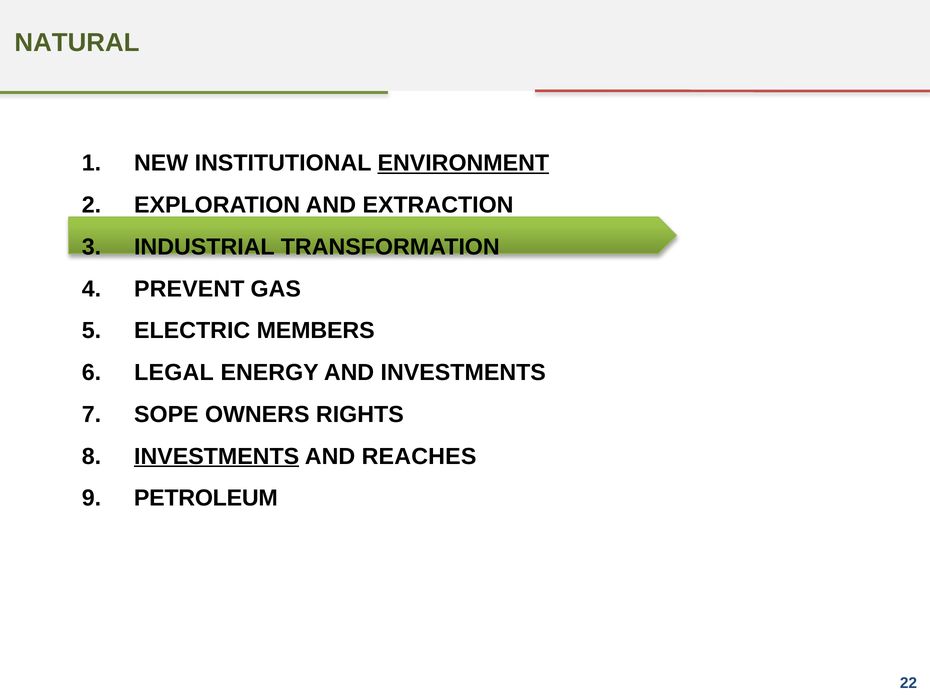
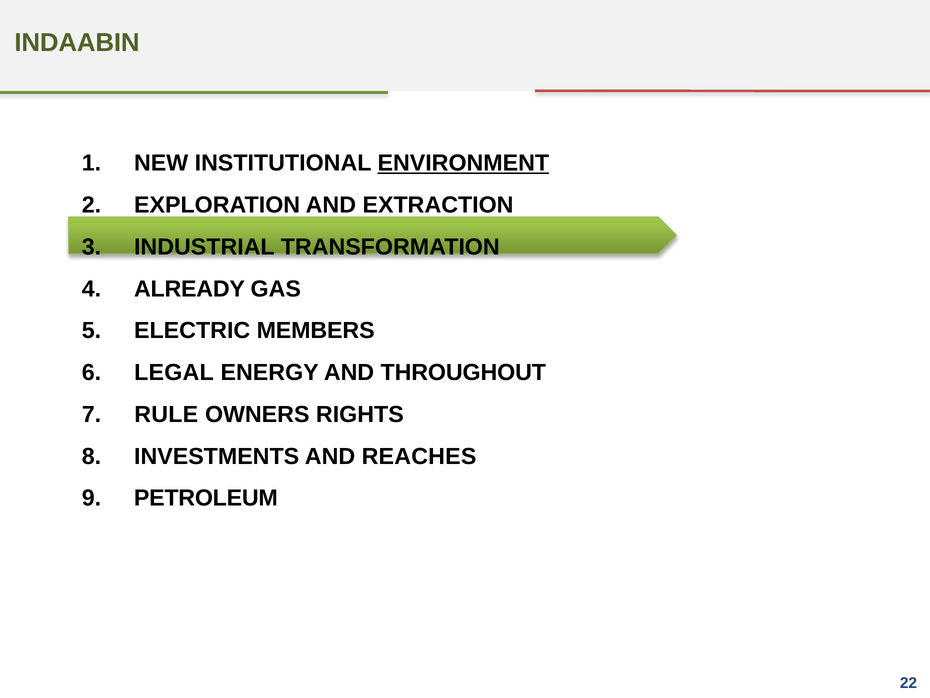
NATURAL: NATURAL -> INDAABIN (77, 43)
PREVENT: PREVENT -> ALREADY (189, 289)
AND INVESTMENTS: INVESTMENTS -> THROUGHOUT (463, 372)
SOPE: SOPE -> RULE (166, 414)
INVESTMENTS underline: present -> none (217, 456)
